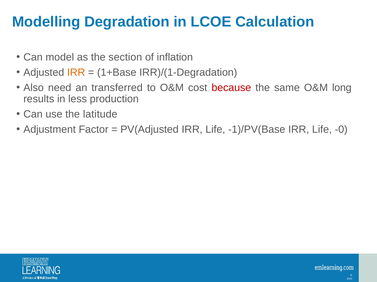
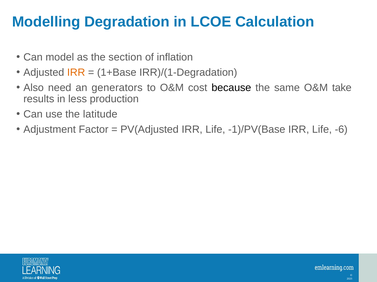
transferred: transferred -> generators (117, 88)
because colour: red -> black (231, 88)
long: long -> take (342, 88)
-0: -0 -> -6 (341, 130)
